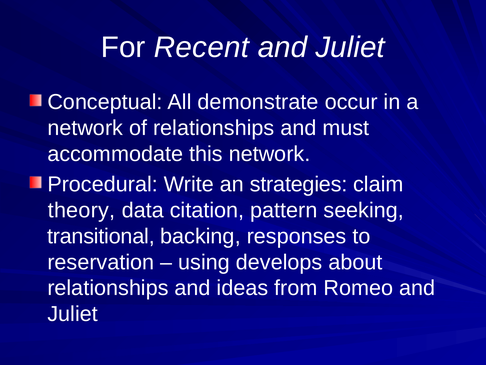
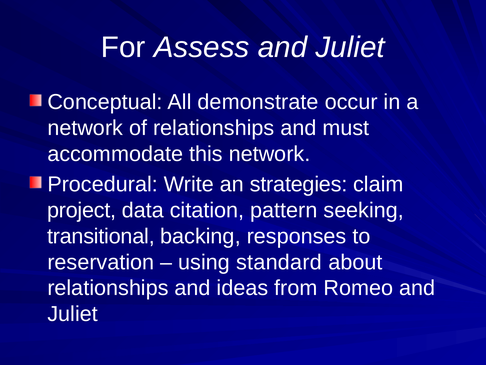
Recent: Recent -> Assess (202, 47)
theory: theory -> project (82, 210)
develops: develops -> standard (279, 262)
